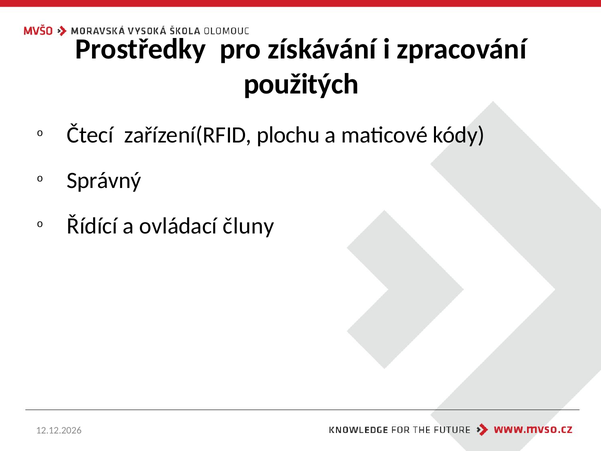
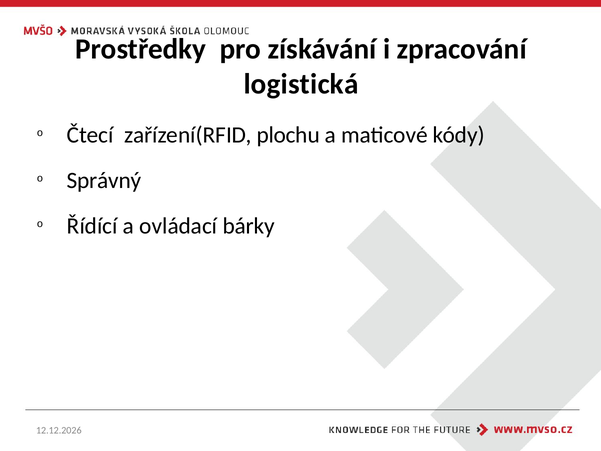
použitých: použitých -> logistická (301, 84)
čluny: čluny -> bárky (249, 226)
